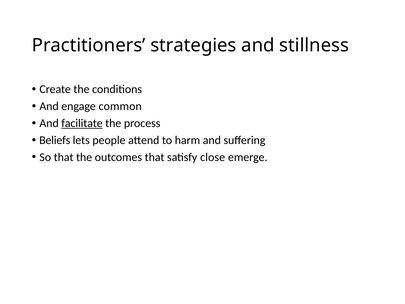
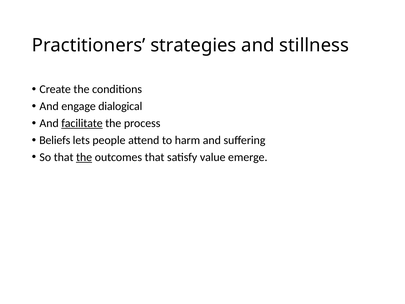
common: common -> dialogical (120, 106)
the underline: none -> present (84, 157)
close: close -> value (213, 157)
